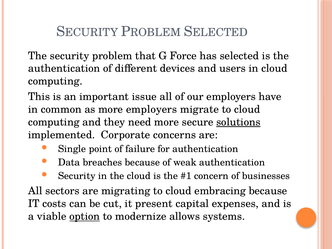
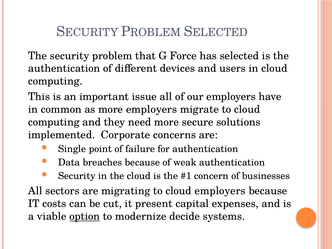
solutions underline: present -> none (238, 122)
cloud embracing: embracing -> employers (220, 191)
allows: allows -> decide (185, 216)
